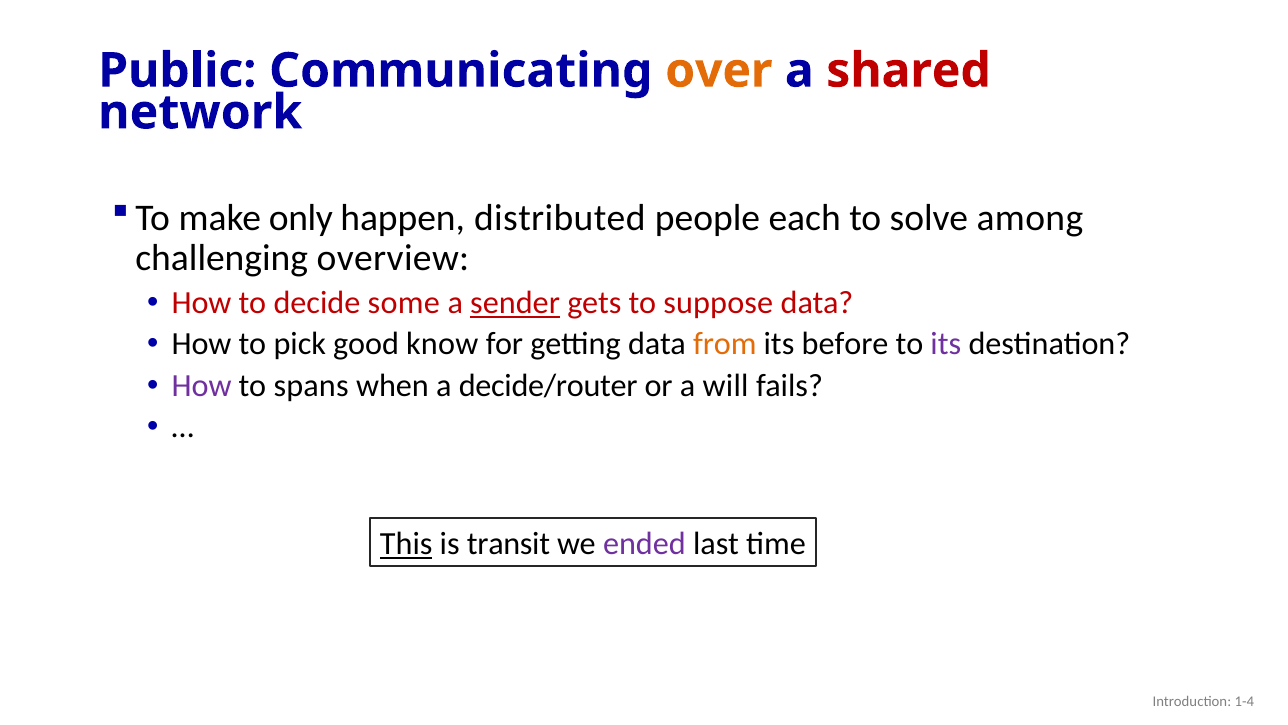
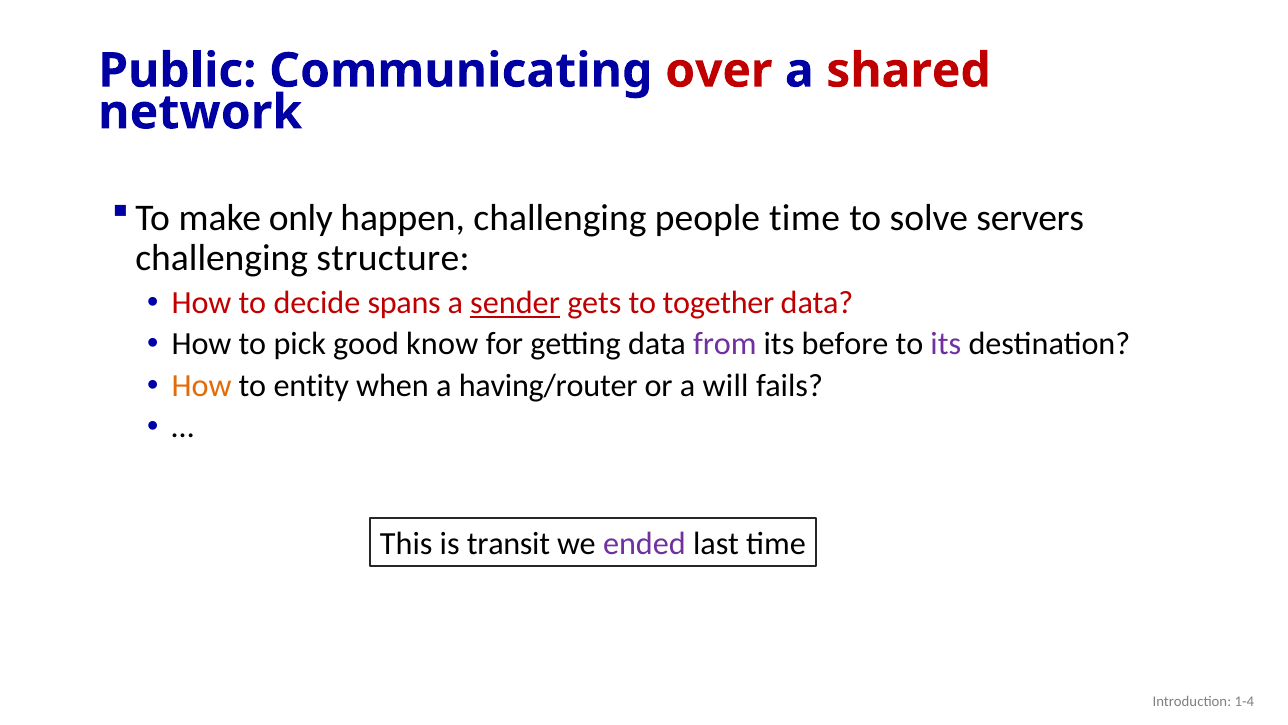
over colour: orange -> red (719, 71)
happen distributed: distributed -> challenging (560, 218)
people each: each -> time (804, 218)
among: among -> servers (1030, 218)
overview: overview -> structure (393, 258)
some: some -> spans (404, 303)
suppose: suppose -> together (718, 303)
from colour: orange -> purple (725, 344)
How colour: purple -> orange (202, 386)
spans: spans -> entity (311, 386)
decide/router: decide/router -> having/router (548, 386)
This underline: present -> none (406, 544)
